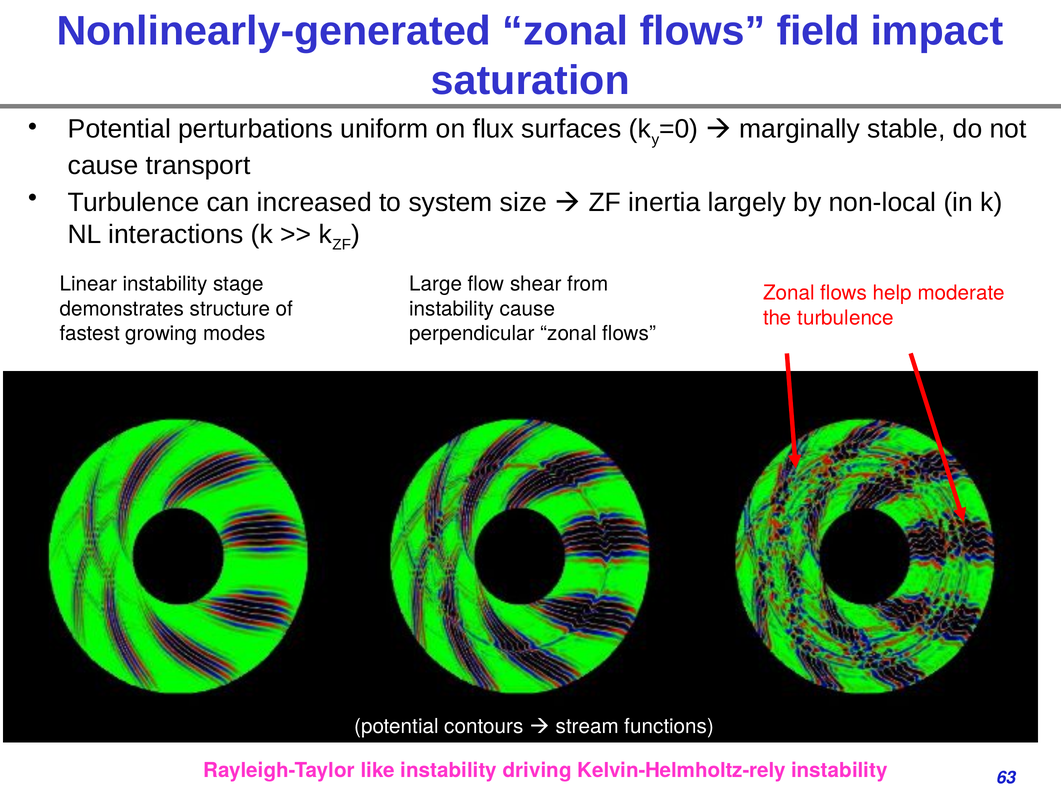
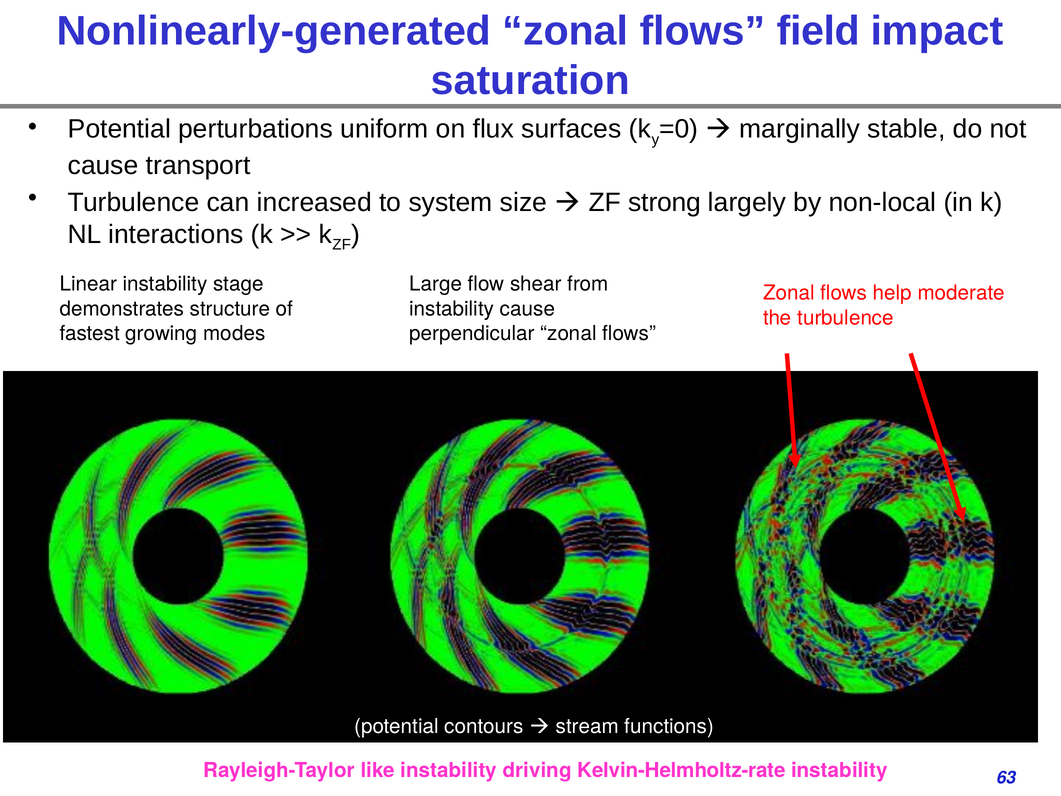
inertia: inertia -> strong (665, 202)
Kelvin-Helmholtz-rely: Kelvin-Helmholtz-rely -> Kelvin-Helmholtz-rate (682, 770)
